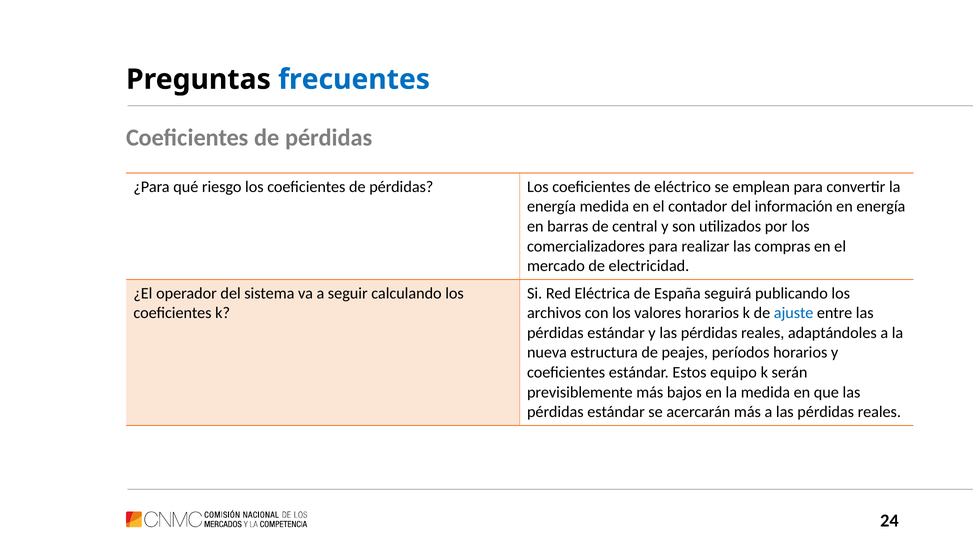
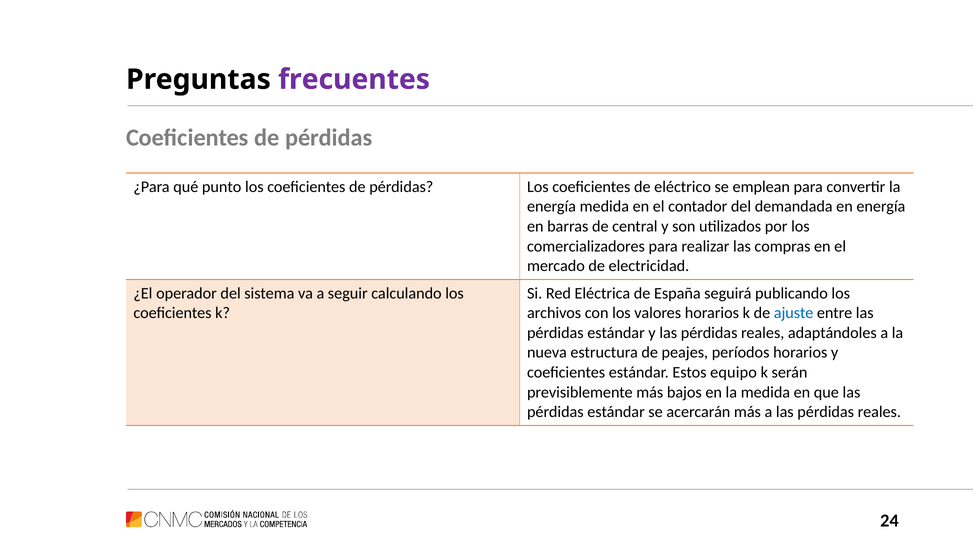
frecuentes colour: blue -> purple (354, 79)
riesgo: riesgo -> punto (222, 187)
información: información -> demandada (794, 207)
